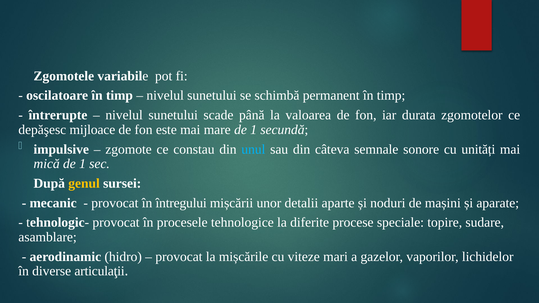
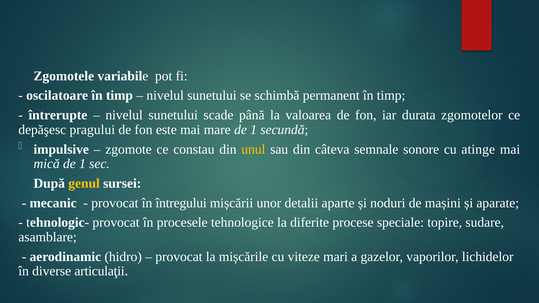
mijloace: mijloace -> pragului (92, 130)
unul colour: light blue -> yellow (253, 149)
unități: unități -> atinge (478, 149)
